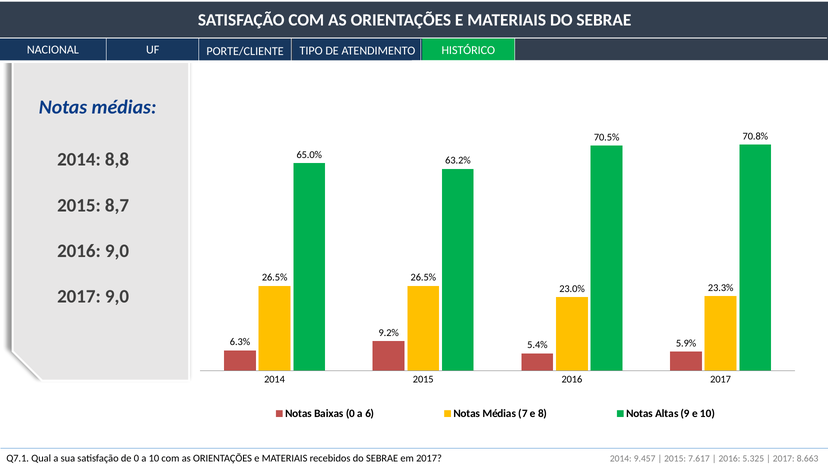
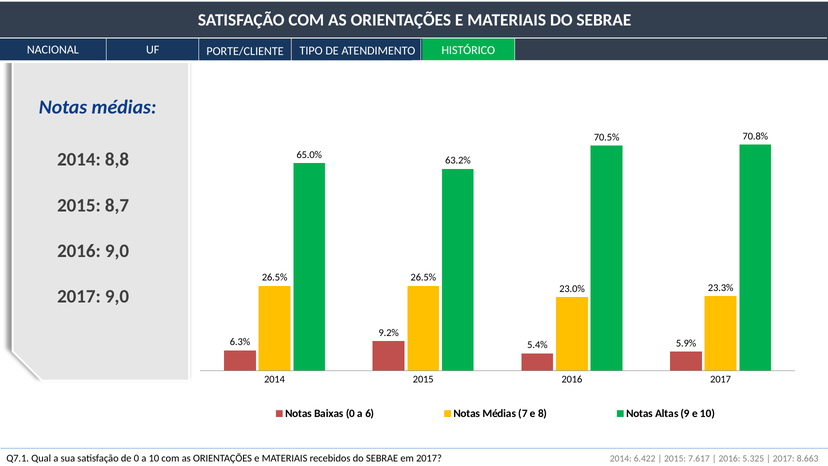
9.457: 9.457 -> 6.422 (645, 459)
